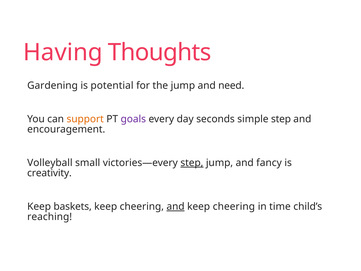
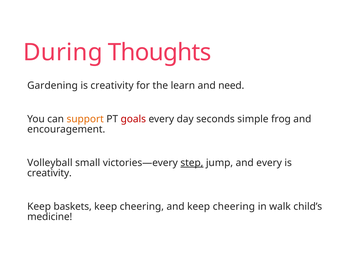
Having: Having -> During (63, 52)
potential: potential -> creativity (112, 85)
the jump: jump -> learn (183, 85)
goals colour: purple -> red (133, 119)
simple step: step -> frog (281, 119)
and fancy: fancy -> every (269, 163)
and underline: present -> none (176, 206)
time: time -> walk (280, 206)
reaching: reaching -> medicine (50, 217)
